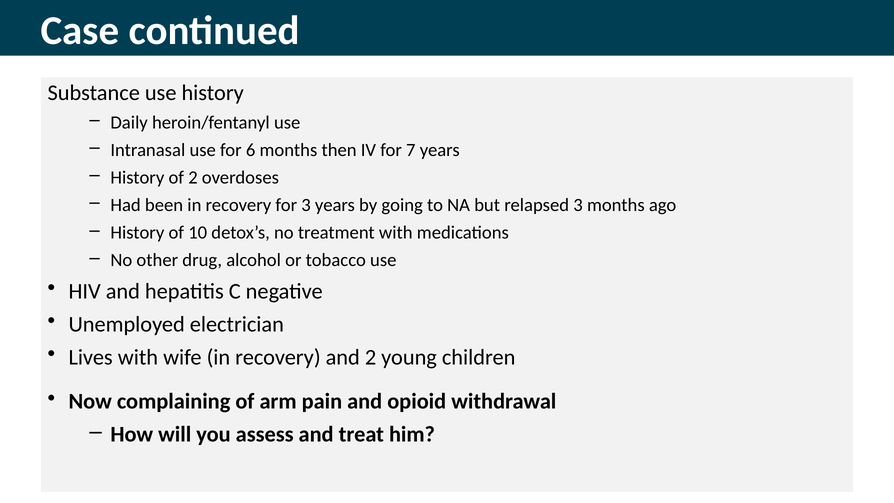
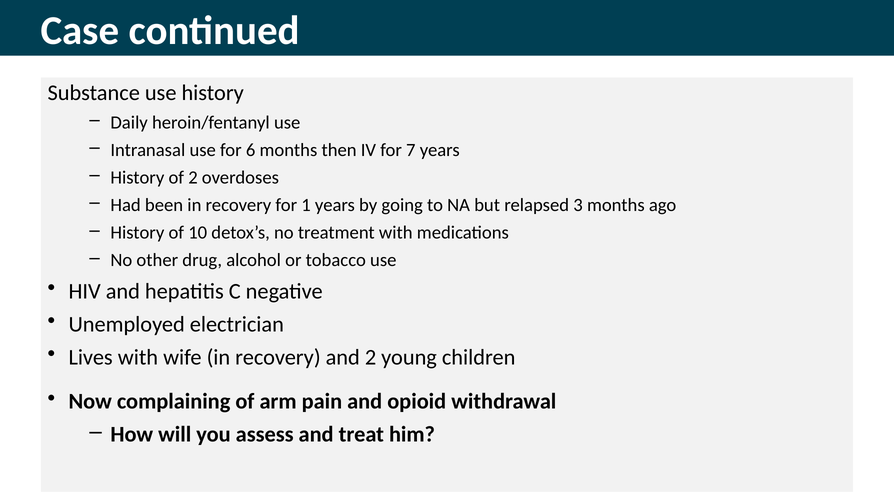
for 3: 3 -> 1 (306, 205)
